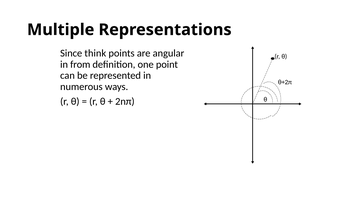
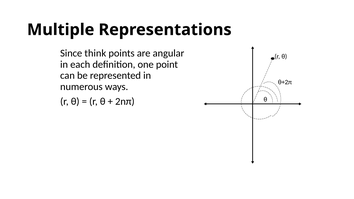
from: from -> each (80, 64)
